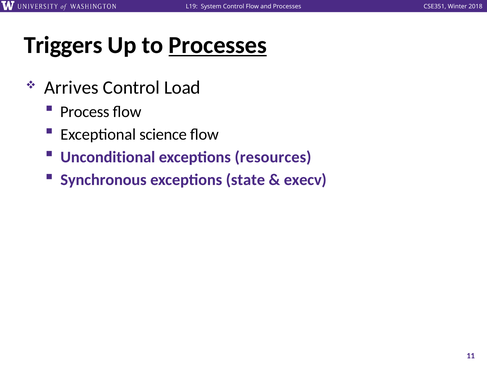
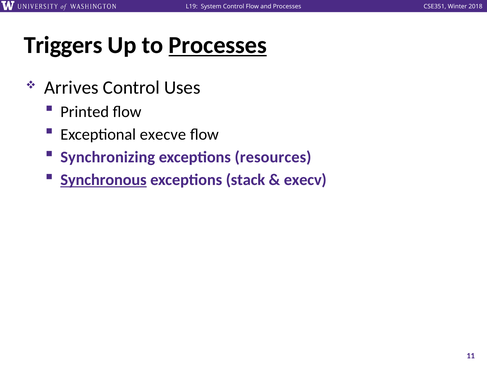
Load: Load -> Uses (182, 88)
Process: Process -> Printed (85, 112)
science: science -> execve (163, 135)
Unconditional: Unconditional -> Synchronizing (108, 157)
Synchronous underline: none -> present (104, 180)
state: state -> stack (246, 180)
